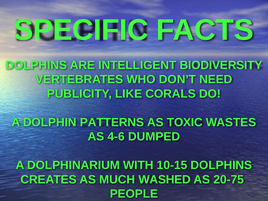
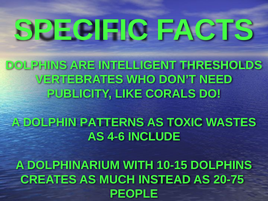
BIODIVERSITY: BIODIVERSITY -> THRESHOLDS (221, 65)
DUMPED: DUMPED -> INCLUDE (154, 137)
WASHED: WASHED -> INSTEAD (165, 180)
